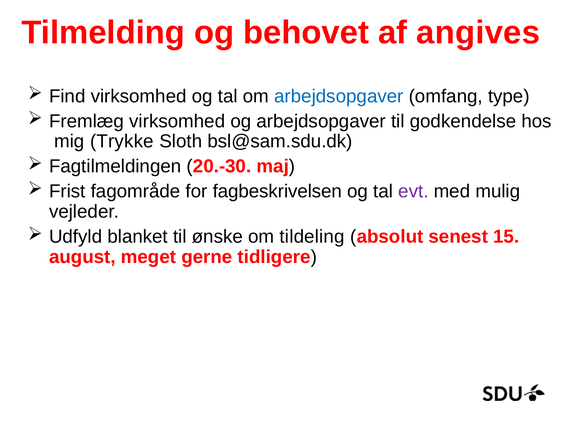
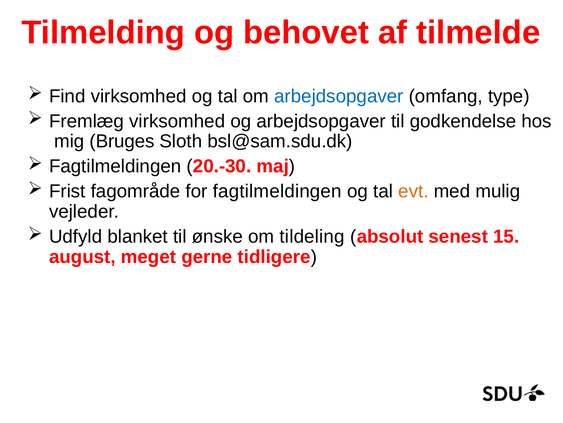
angives: angives -> tilmelde (478, 33)
Trykke: Trykke -> Bruges (122, 141)
for fagbeskrivelsen: fagbeskrivelsen -> fagtilmeldingen (277, 191)
evt colour: purple -> orange (413, 191)
